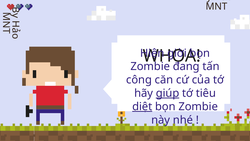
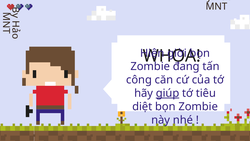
diệt underline: present -> none (142, 106)
